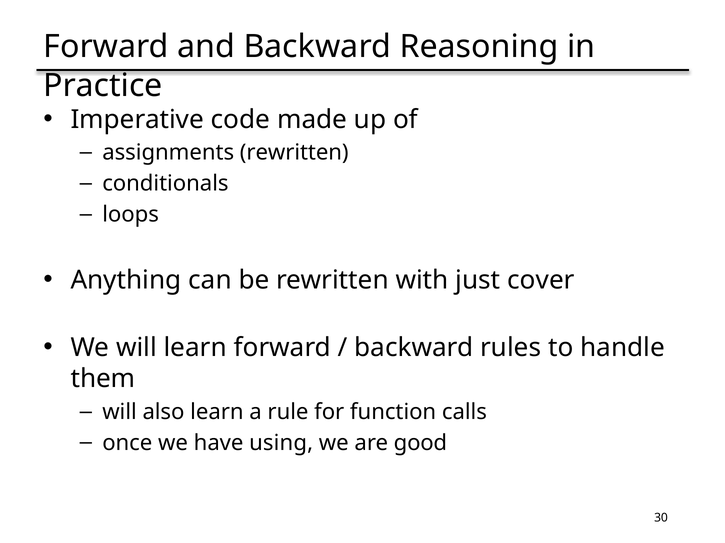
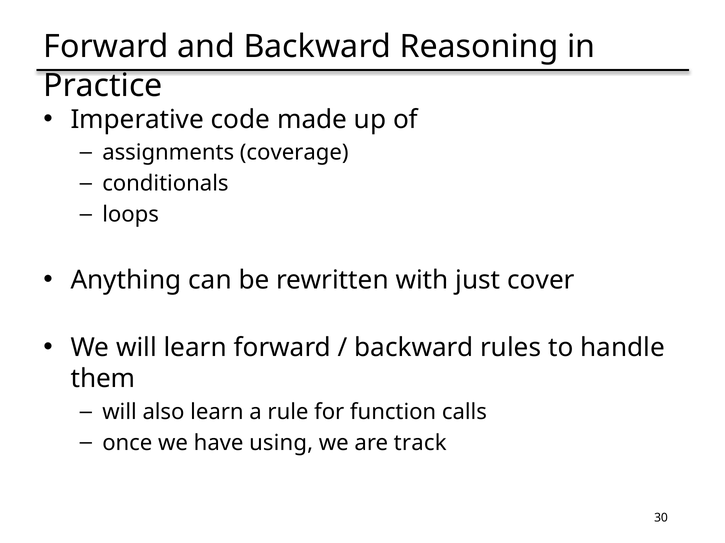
assignments rewritten: rewritten -> coverage (294, 153)
good: good -> track (420, 444)
